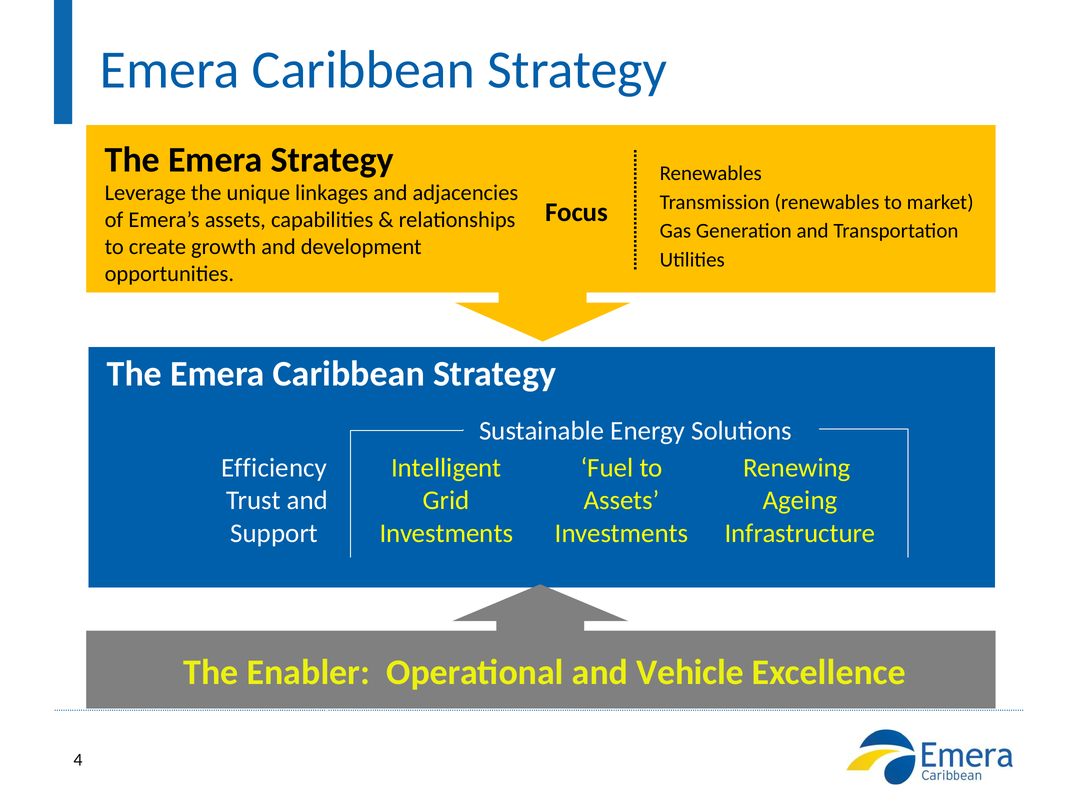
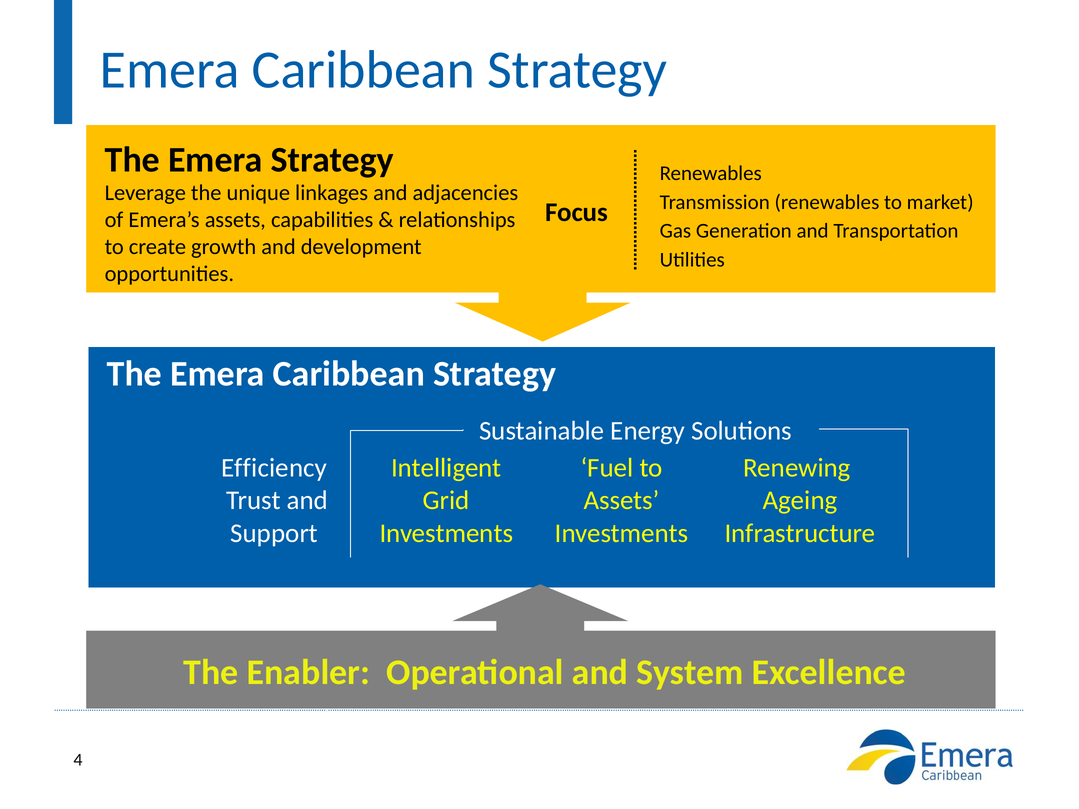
Vehicle: Vehicle -> System (690, 672)
